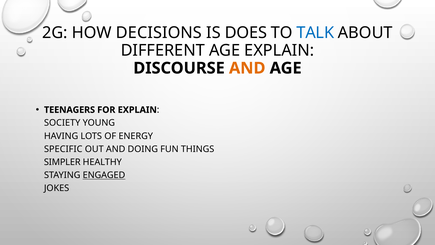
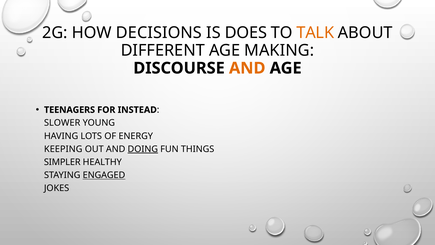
TALK colour: blue -> orange (315, 33)
AGE EXPLAIN: EXPLAIN -> MAKING (279, 50)
FOR EXPLAIN: EXPLAIN -> INSTEAD (137, 110)
SOCIETY: SOCIETY -> SLOWER (62, 123)
SPECIFIC: SPECIFIC -> KEEPING (63, 149)
DOING underline: none -> present (143, 149)
